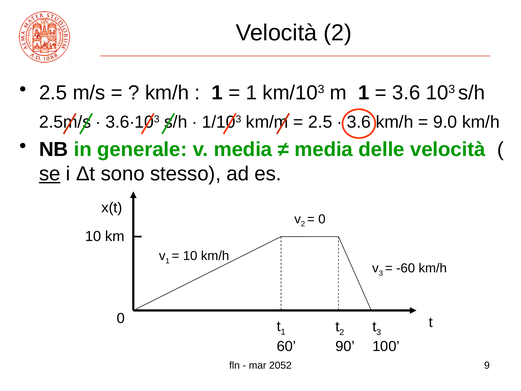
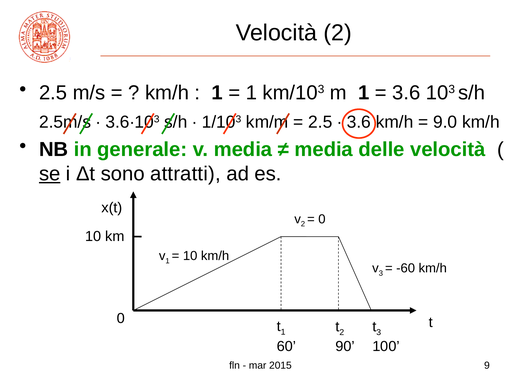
stesso: stesso -> attratti (185, 174)
2052: 2052 -> 2015 (280, 365)
